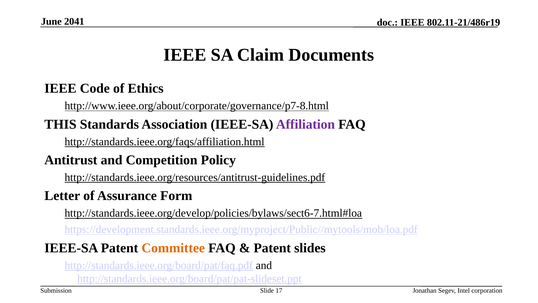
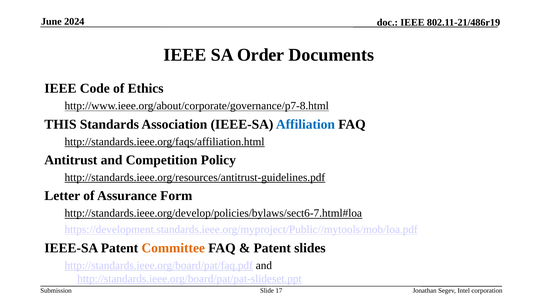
2041: 2041 -> 2024 (74, 21)
Claim: Claim -> Order (261, 55)
Affiliation colour: purple -> blue (305, 124)
